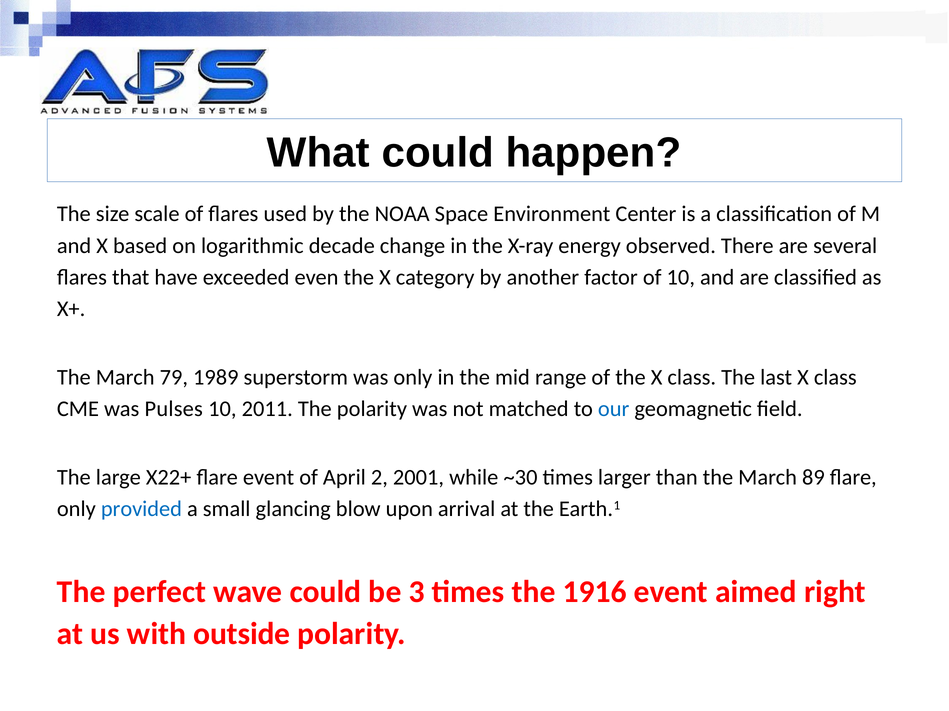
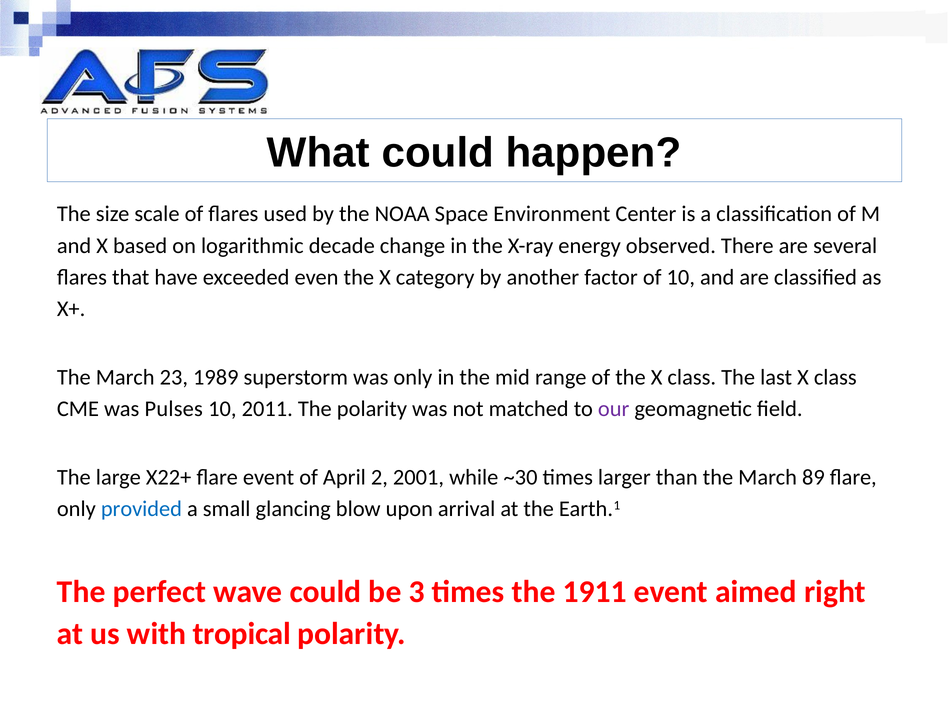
79: 79 -> 23 (174, 378)
our colour: blue -> purple (614, 409)
1916: 1916 -> 1911 (595, 592)
outside: outside -> tropical (242, 634)
